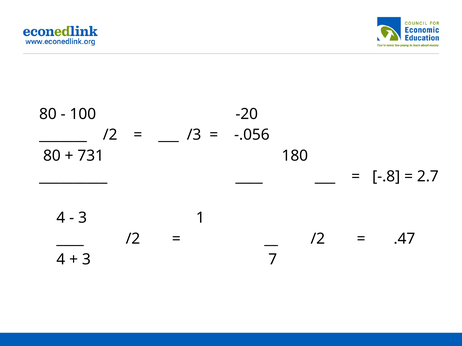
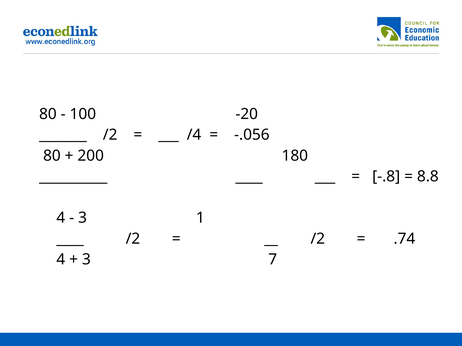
/3: /3 -> /4 (194, 135)
731: 731 -> 200 (91, 156)
2.7: 2.7 -> 8.8 (428, 177)
.47: .47 -> .74 (404, 239)
